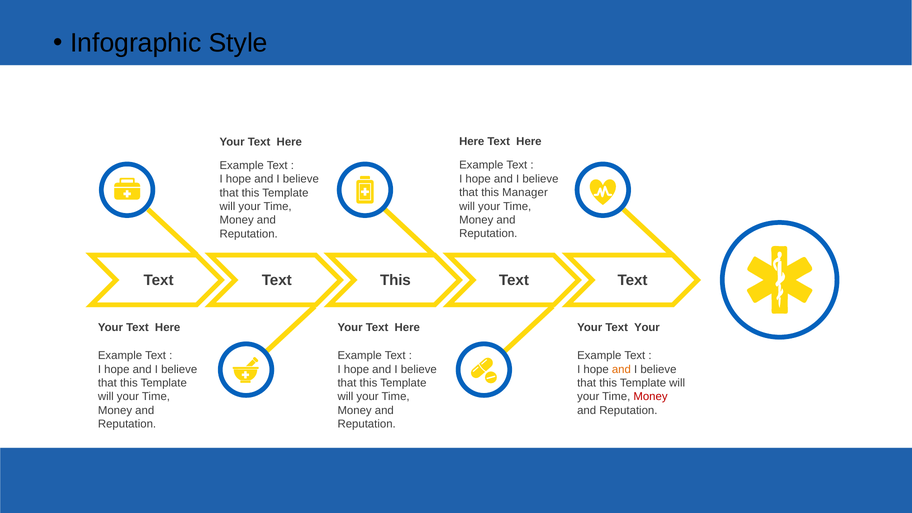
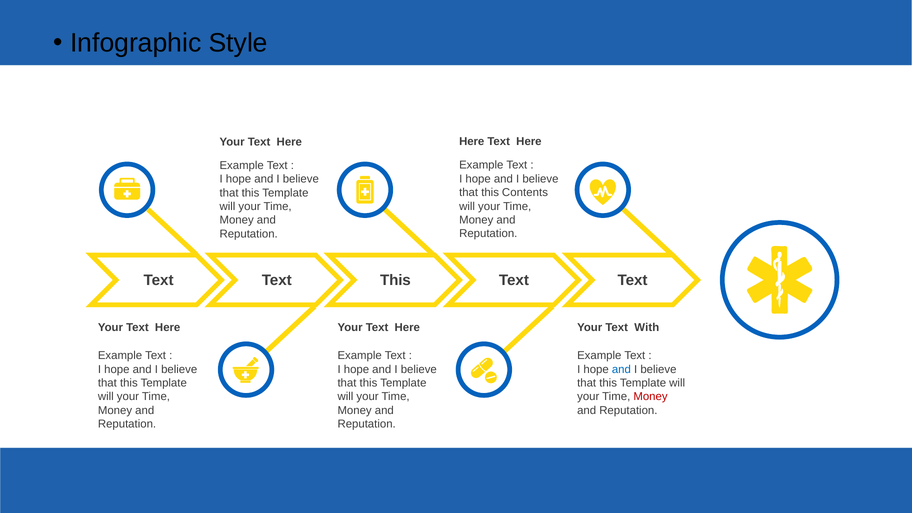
Manager: Manager -> Contents (525, 193)
Text Your: Your -> With (647, 327)
and colour: orange -> blue (621, 369)
